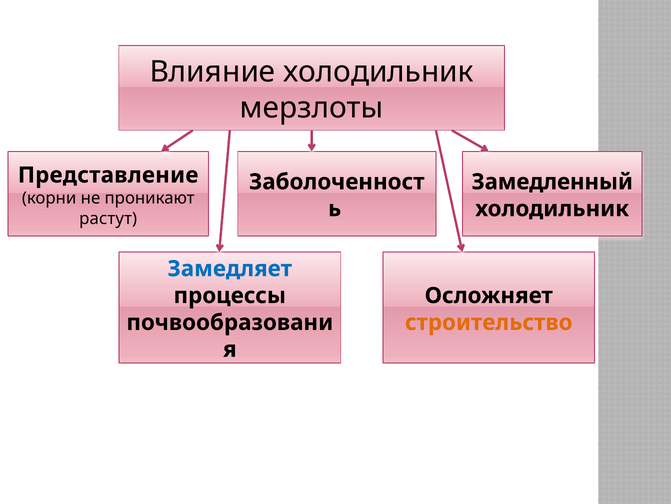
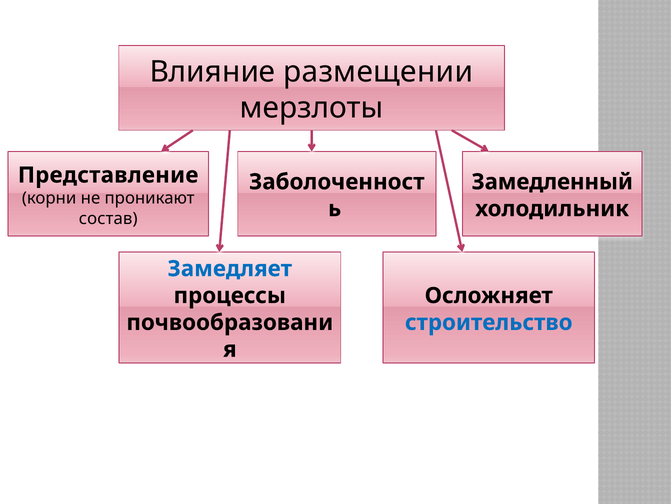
Влияние холодильник: холодильник -> размещении (378, 72)
растут: растут -> состав (108, 218)
строительство colour: orange -> blue (489, 322)
